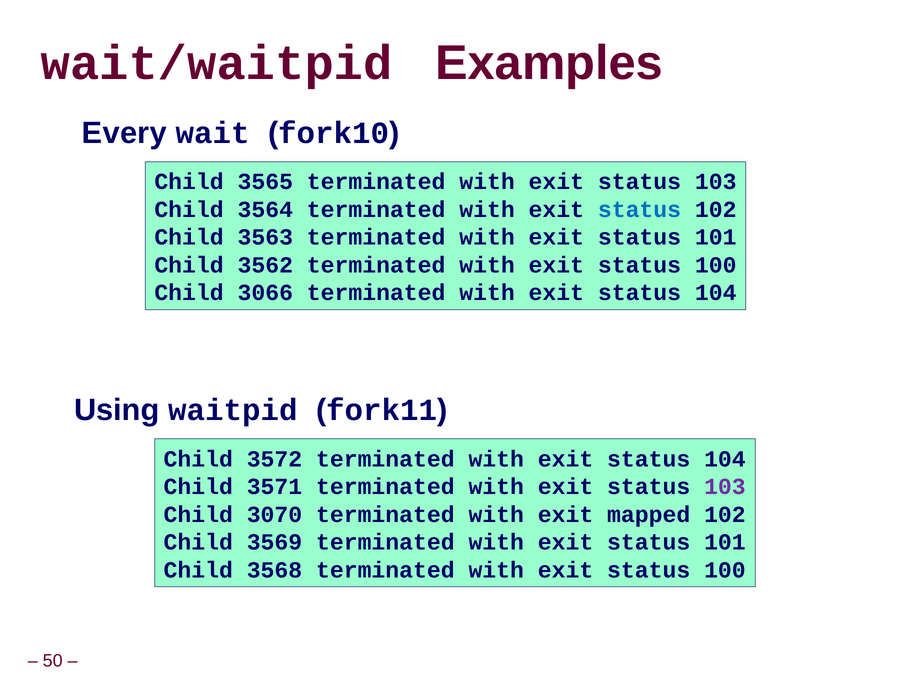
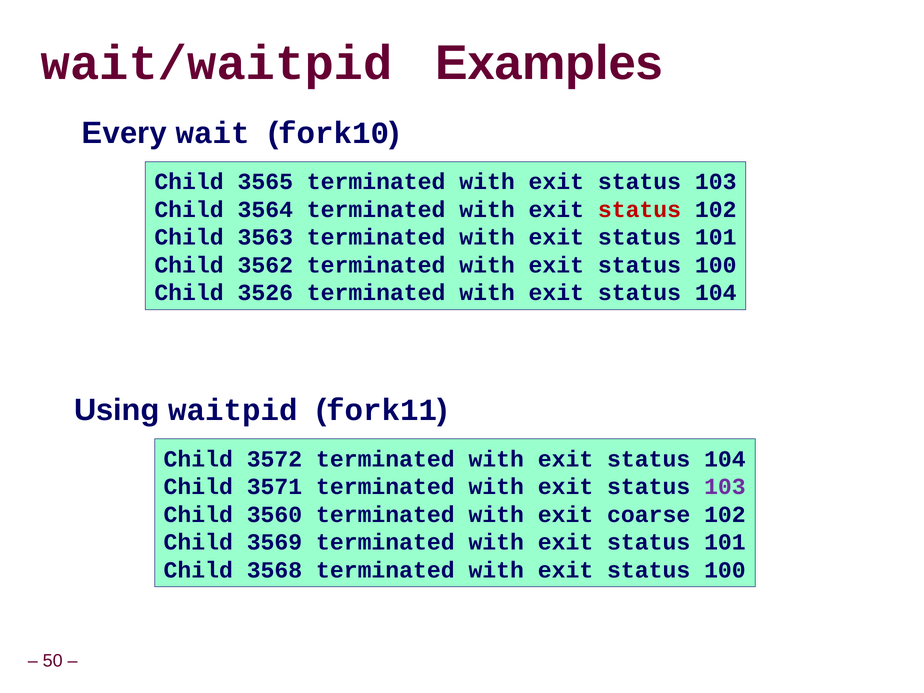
status colour: blue -> red (639, 210)
3066: 3066 -> 3526 (265, 293)
3070: 3070 -> 3560 (274, 515)
mapped: mapped -> coarse (649, 515)
